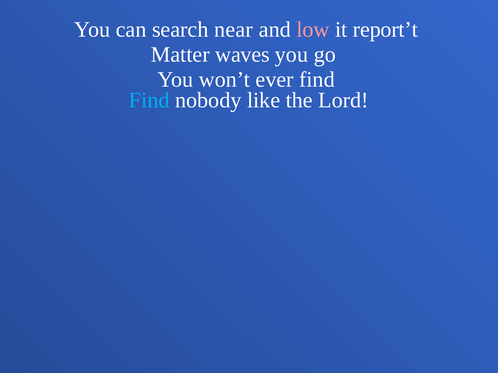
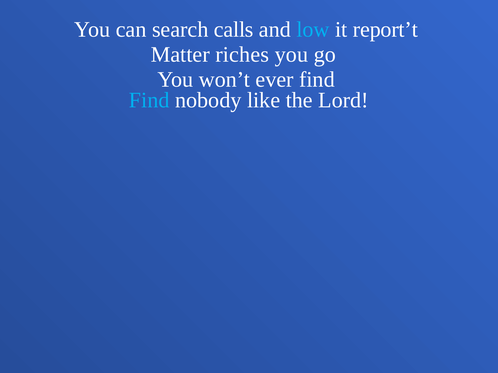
near: near -> calls (234, 30)
low colour: pink -> light blue (313, 30)
waves: waves -> riches (242, 55)
